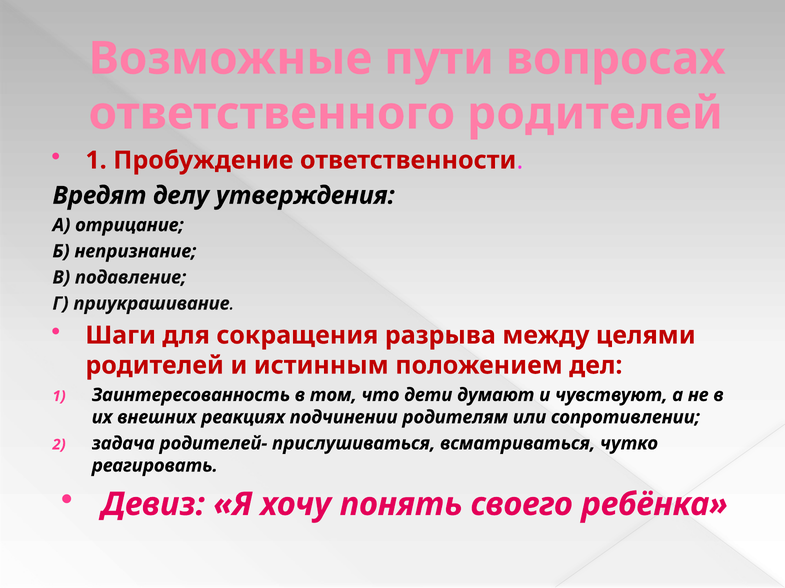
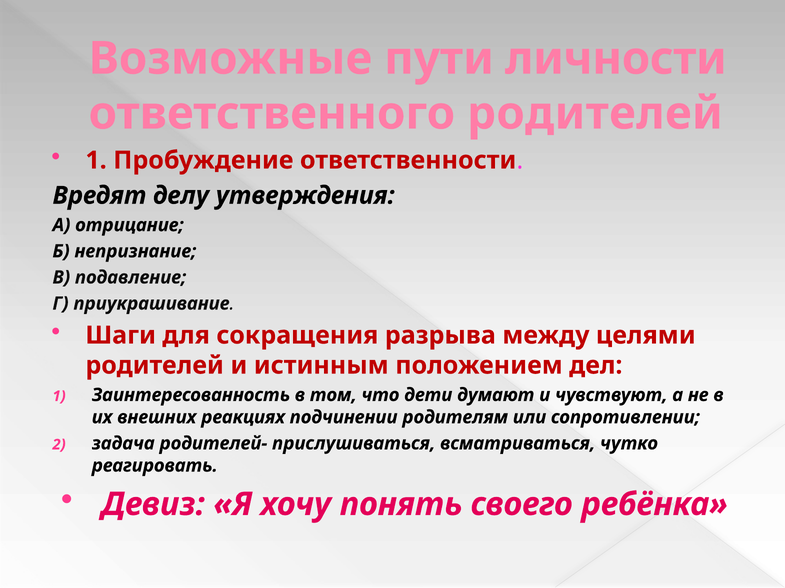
вопросах: вопросах -> личности (616, 59)
